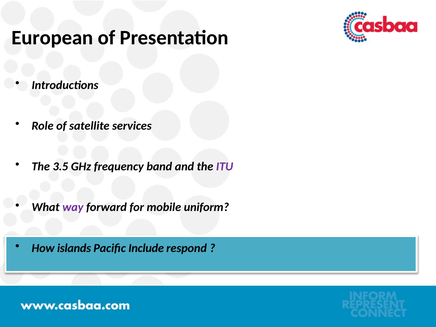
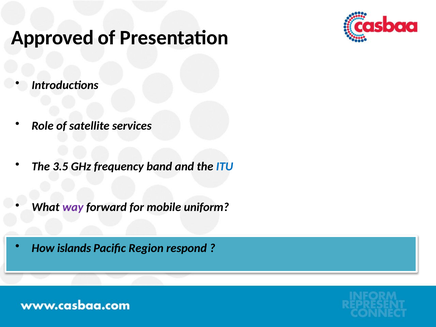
European: European -> Approved (52, 38)
ITU colour: purple -> blue (225, 167)
Include: Include -> Region (146, 248)
